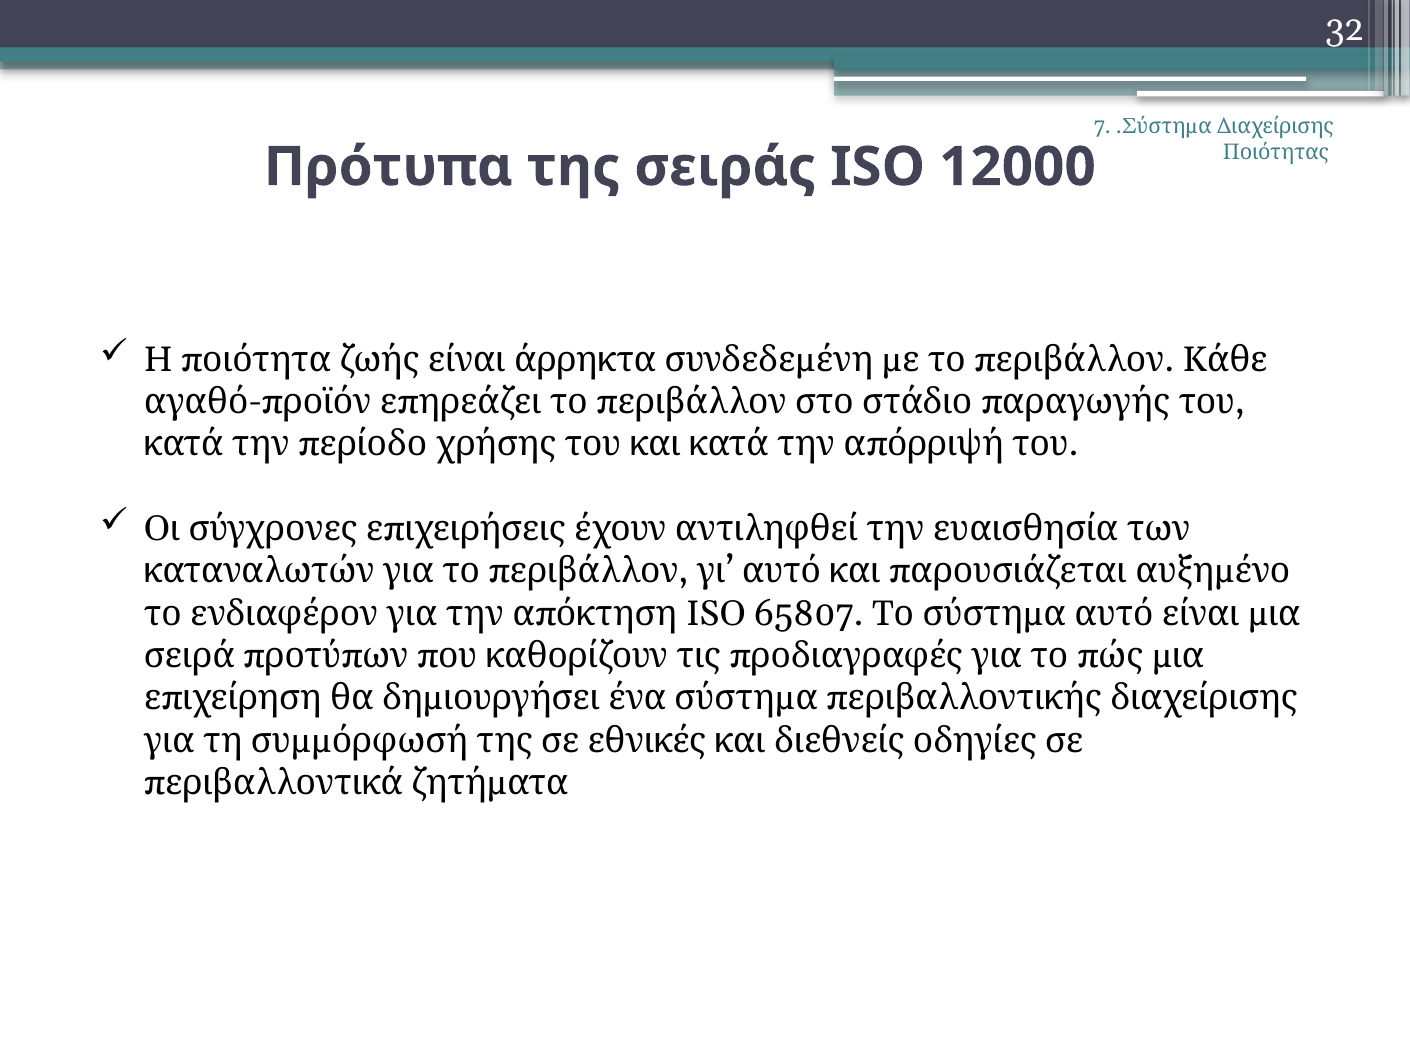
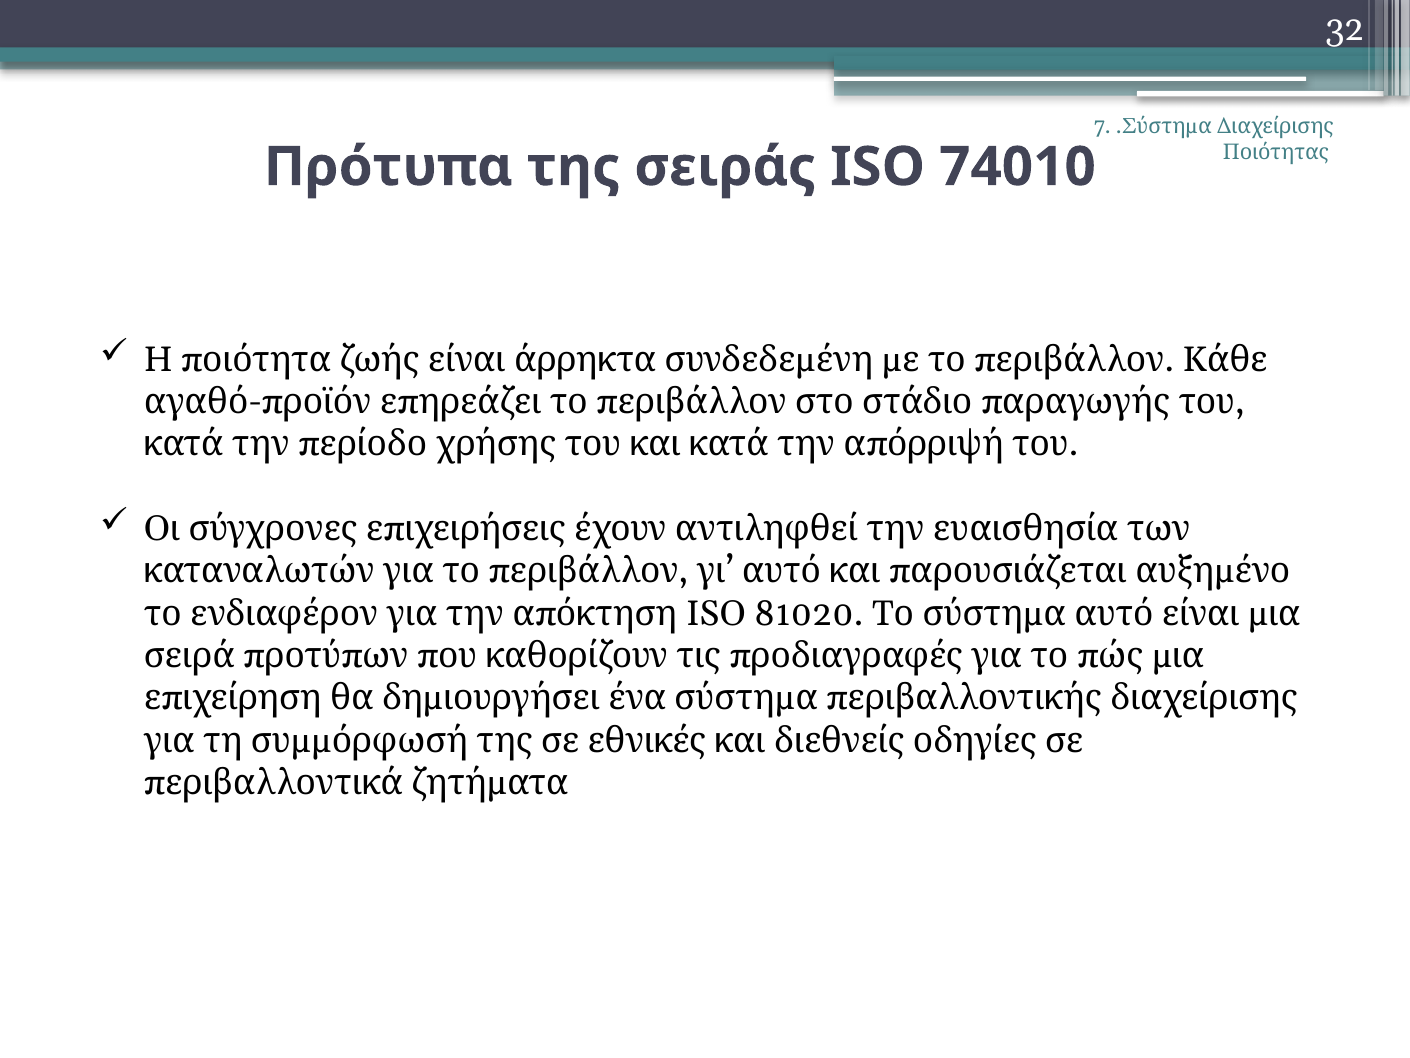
12000: 12000 -> 74010 (1017, 167)
65807: 65807 -> 81020 (809, 613)
